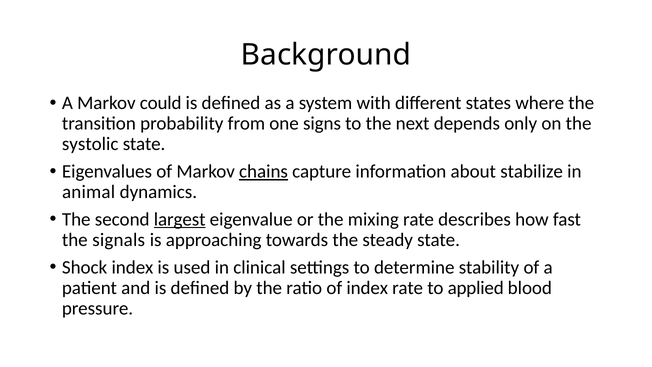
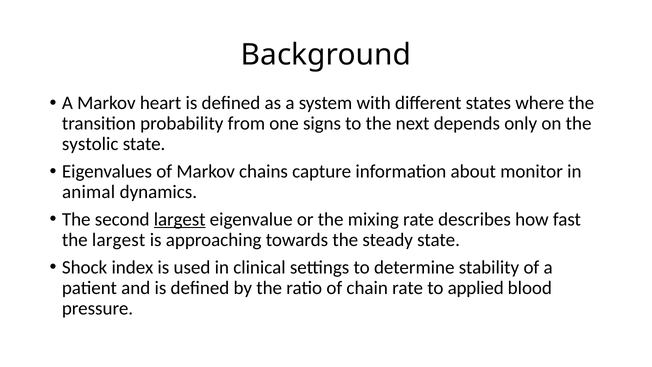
could: could -> heart (161, 103)
chains underline: present -> none (264, 171)
stabilize: stabilize -> monitor (532, 171)
the signals: signals -> largest (119, 240)
of index: index -> chain (367, 288)
